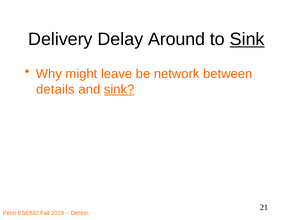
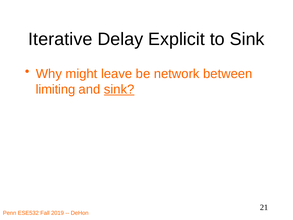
Delivery: Delivery -> Iterative (60, 39)
Around: Around -> Explicit (177, 39)
Sink underline: present -> none (247, 39)
details: details -> limiting (55, 89)
